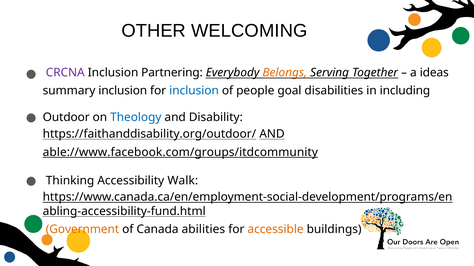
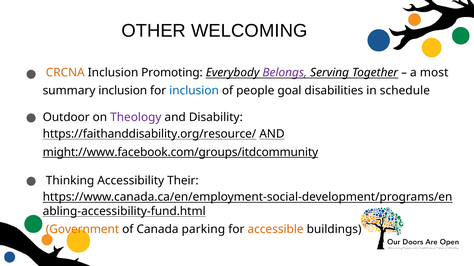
CRCNA colour: purple -> orange (65, 73)
Partnering: Partnering -> Promoting (172, 73)
Belongs colour: orange -> purple (285, 73)
ideas: ideas -> most (434, 73)
including: including -> schedule (405, 91)
Theology colour: blue -> purple (136, 118)
https://faithanddisability.org/outdoor/: https://faithanddisability.org/outdoor/ -> https://faithanddisability.org/resource/ (149, 134)
able://www.facebook.com/groups/itdcommunity: able://www.facebook.com/groups/itdcommunity -> might://www.facebook.com/groups/itdcommunity (180, 152)
Walk: Walk -> Their (183, 181)
abilities: abilities -> parking (203, 230)
